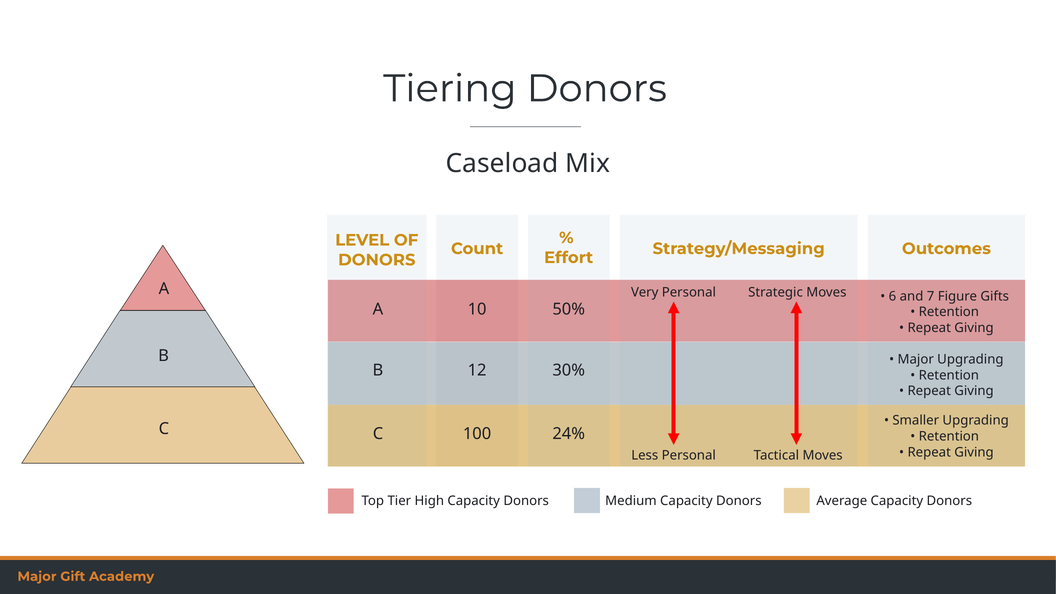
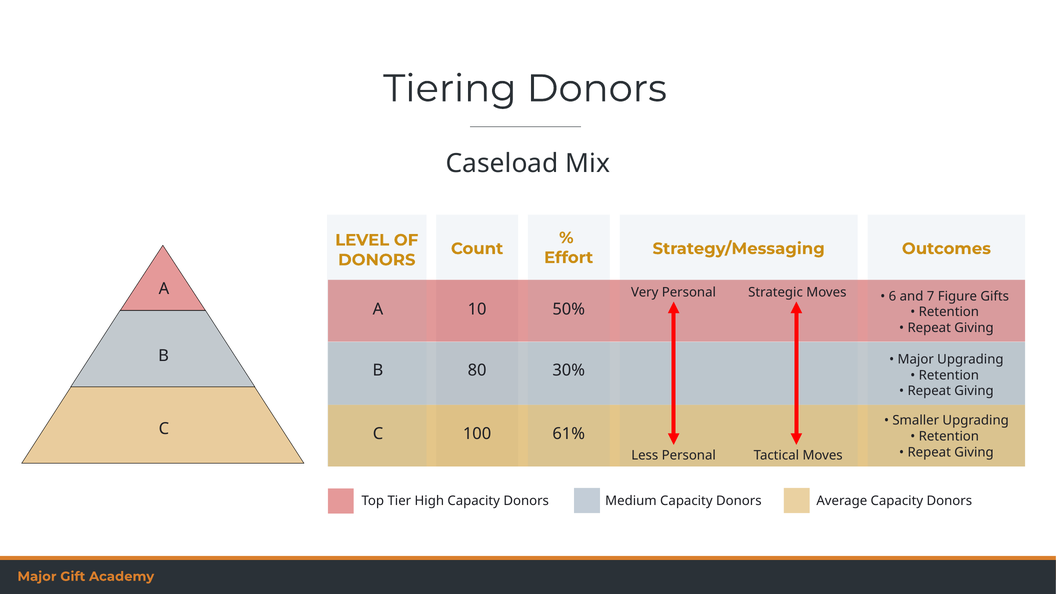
12: 12 -> 80 (477, 370)
24%: 24% -> 61% (569, 434)
